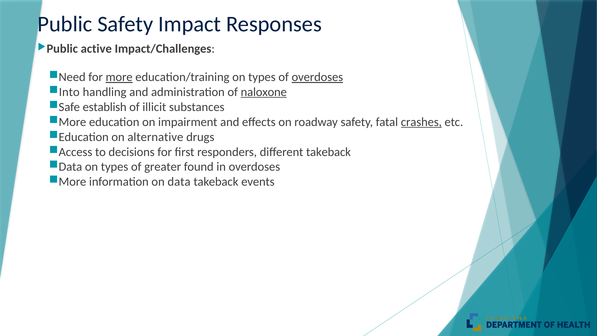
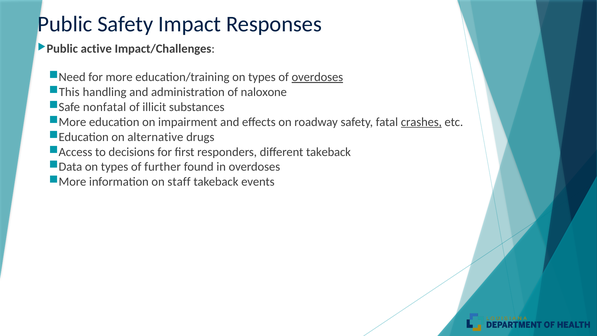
more underline: present -> none (119, 77)
Into: Into -> This (69, 92)
naloxone underline: present -> none (264, 92)
establish: establish -> nonfatal (105, 107)
greater: greater -> further (163, 167)
on data: data -> staff (179, 182)
